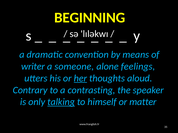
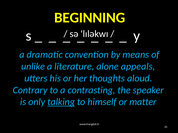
writer: writer -> unlike (33, 67)
someone: someone -> literature (74, 67)
feelings: feelings -> appeals (138, 67)
her underline: present -> none (80, 79)
